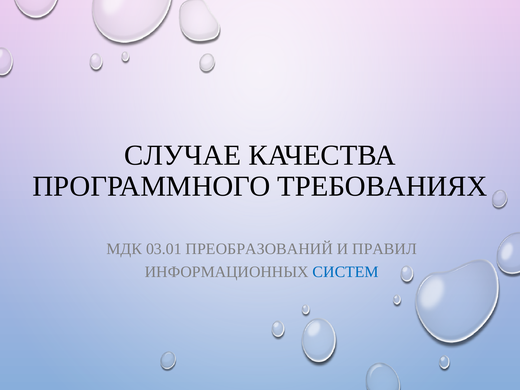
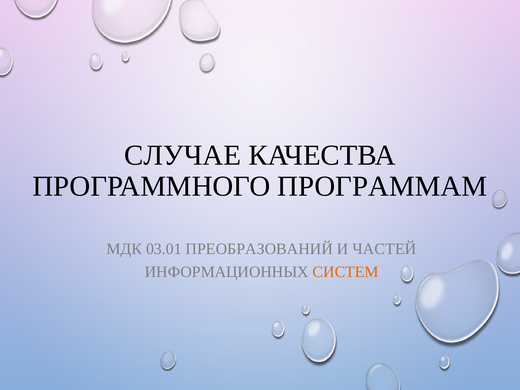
ТРЕБОВАНИЯХ: ТРЕБОВАНИЯХ -> ПРОГРАММАМ (382, 186)
ПРАВИЛ: ПРАВИЛ -> ЧАСТЕЙ (384, 249)
СИСТЕМ colour: blue -> orange (346, 272)
